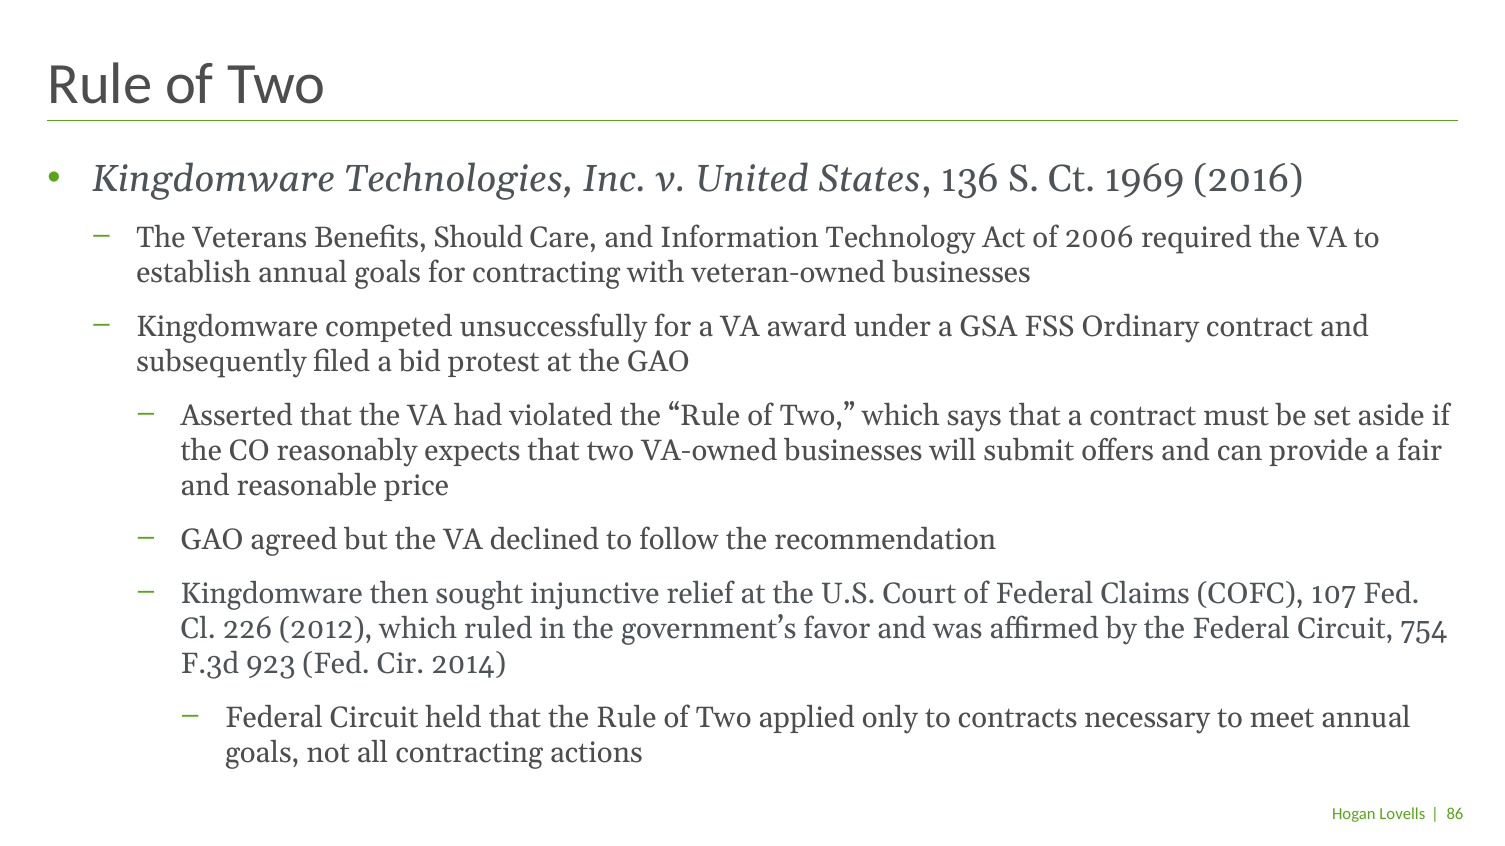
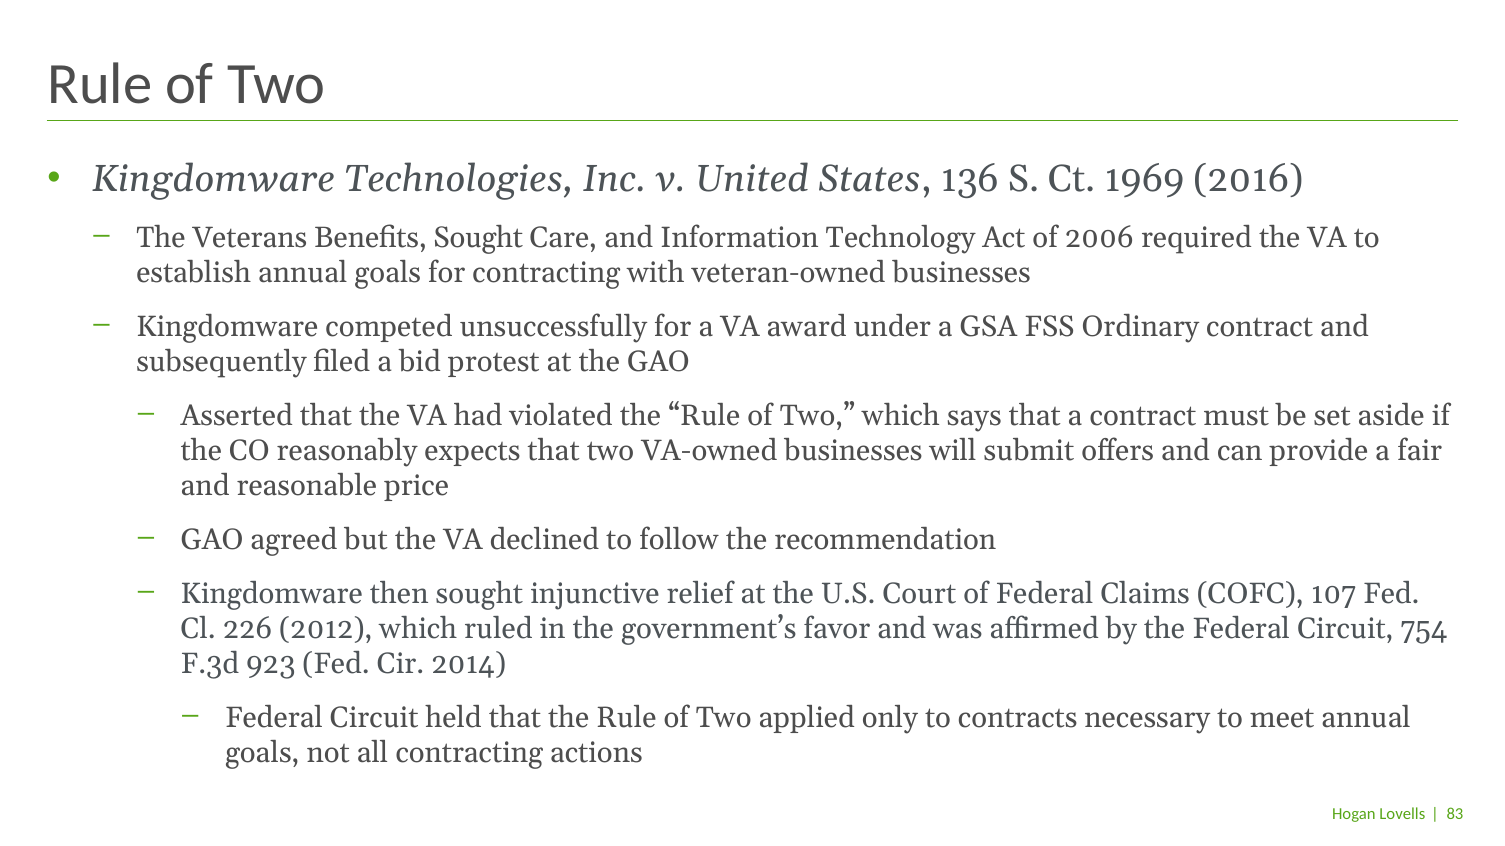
Benefits Should: Should -> Sought (478, 238)
86: 86 -> 83 (1455, 814)
